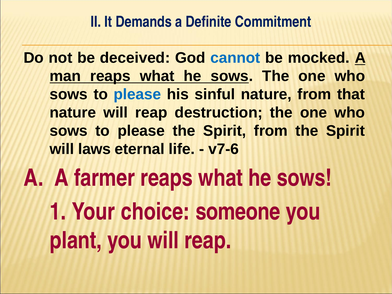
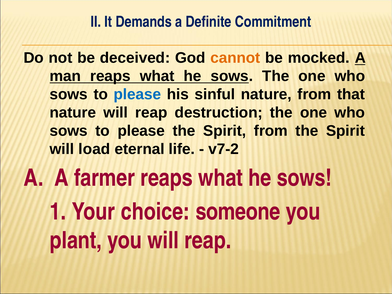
cannot colour: blue -> orange (235, 58)
laws: laws -> load (94, 149)
v7-6: v7-6 -> v7-2 (224, 149)
